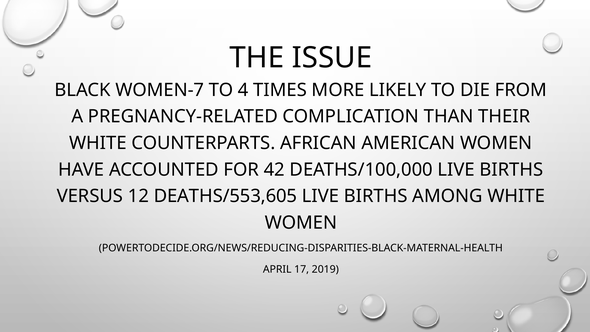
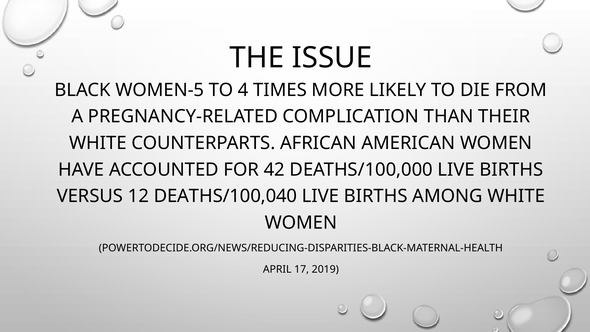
WOMEN-7: WOMEN-7 -> WOMEN-5 (160, 90)
DEATHS/553,605: DEATHS/553,605 -> DEATHS/100,040 (225, 196)
